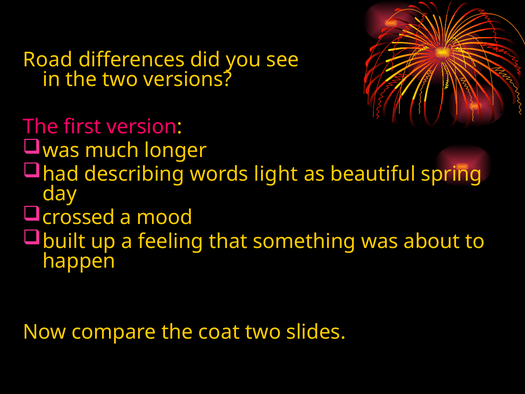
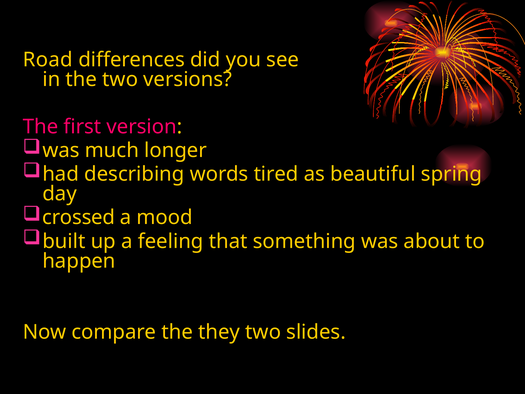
light: light -> tired (276, 174)
coat: coat -> they (219, 332)
